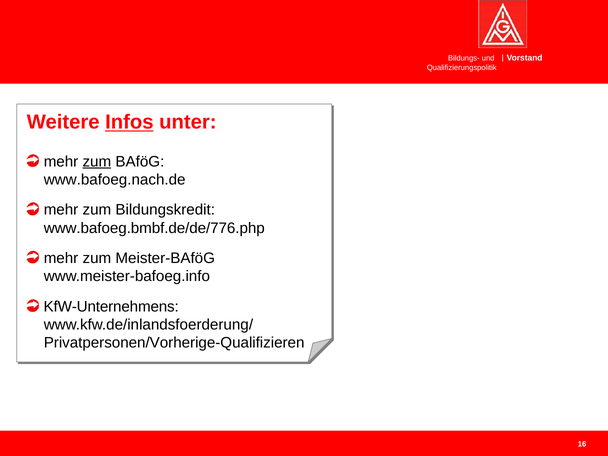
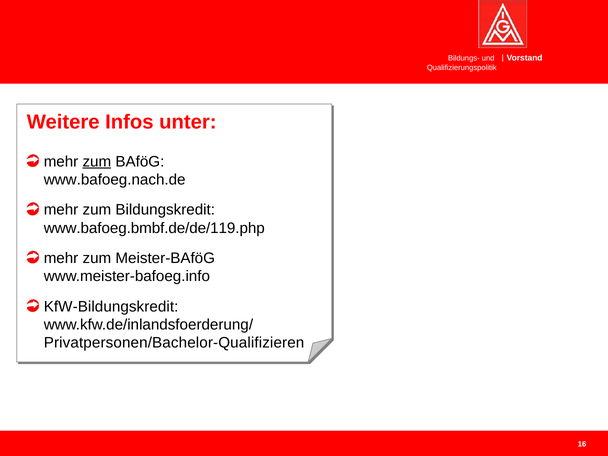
Infos underline: present -> none (129, 122)
www.bafoeg.bmbf.de/de/776.php: www.bafoeg.bmbf.de/de/776.php -> www.bafoeg.bmbf.de/de/119.php (154, 228)
KfW-Unternehmens: KfW-Unternehmens -> KfW-Bildungskredit (111, 307)
Privatpersonen/Vorherige-Qualifizieren: Privatpersonen/Vorherige-Qualifizieren -> Privatpersonen/Bachelor-Qualifizieren (174, 343)
